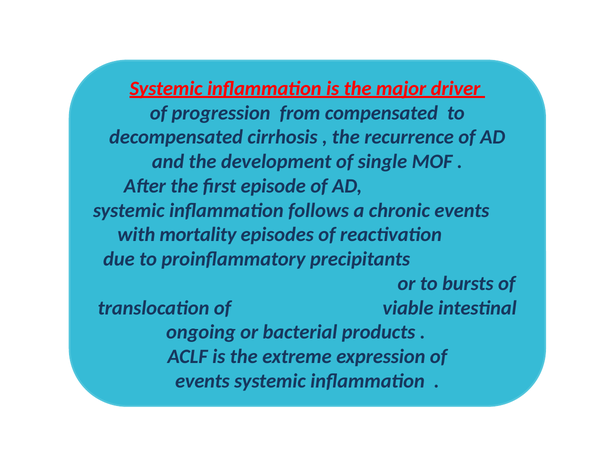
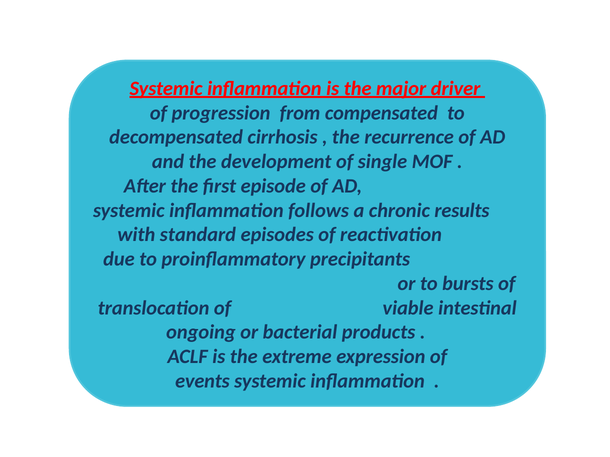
chronic events: events -> results (462, 211)
mortality: mortality -> standard (198, 235)
